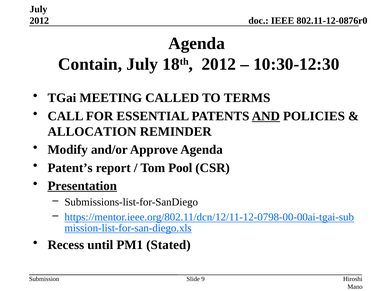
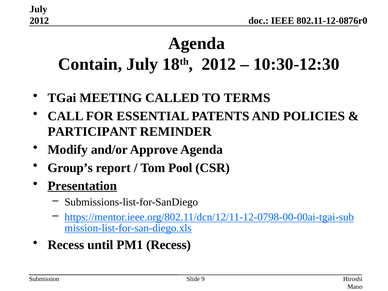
AND underline: present -> none (266, 116)
ALLOCATION: ALLOCATION -> PARTICIPANT (92, 132)
Patent’s: Patent’s -> Group’s (70, 168)
PM1 Stated: Stated -> Recess (169, 245)
